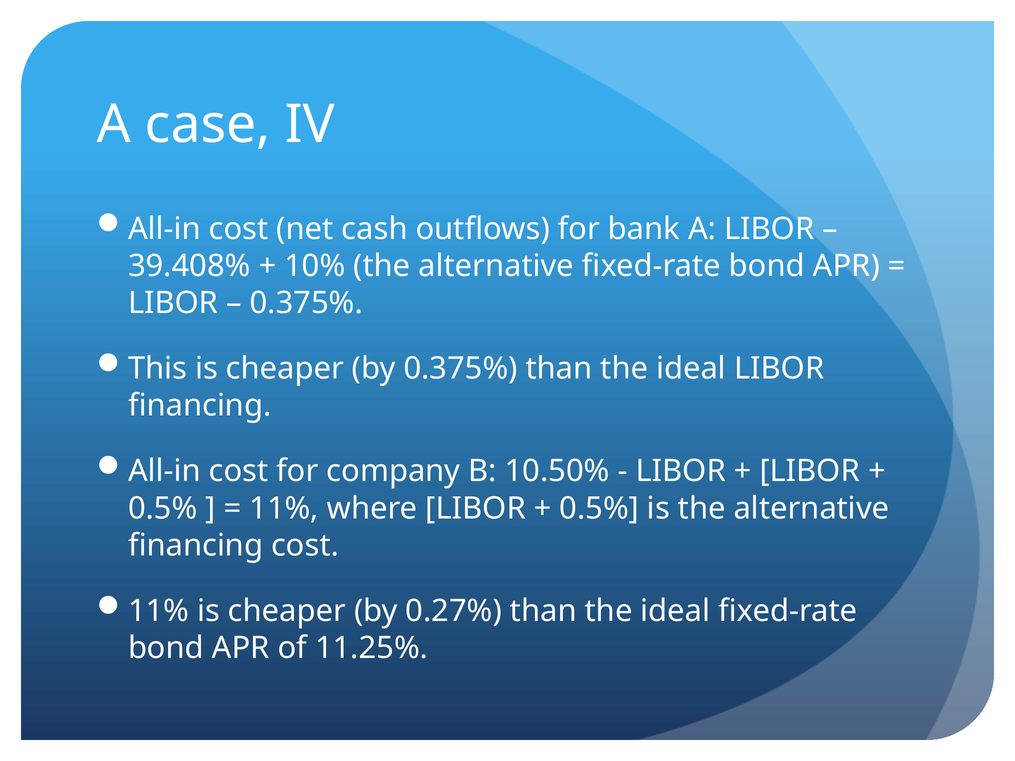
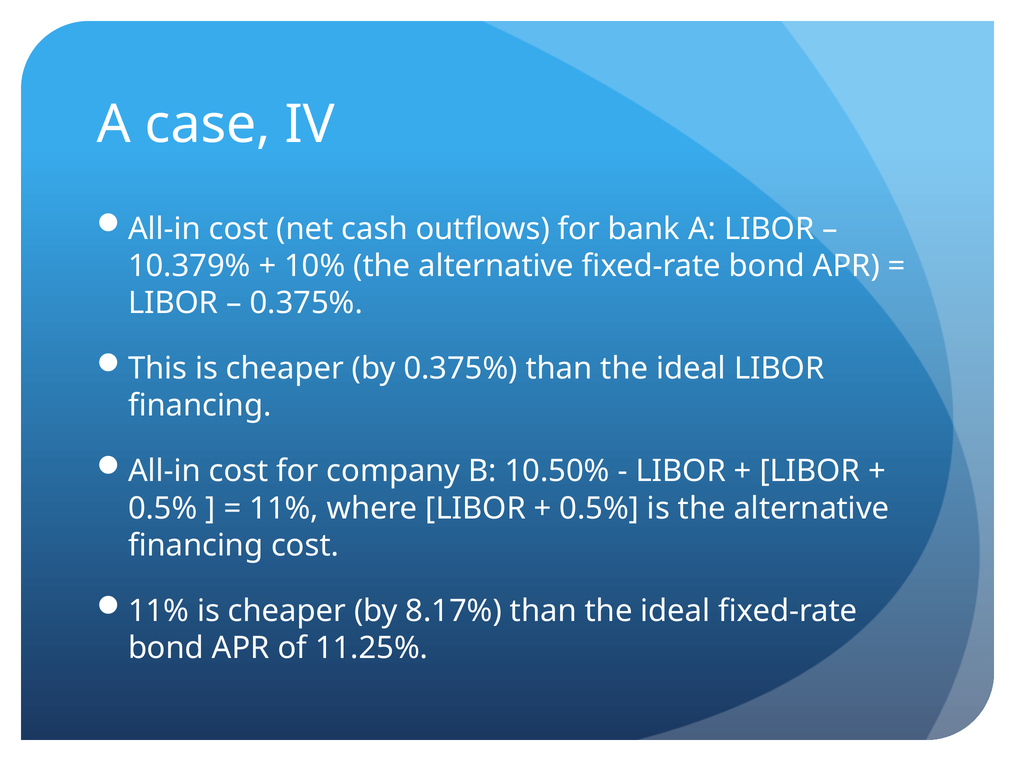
39.408%: 39.408% -> 10.379% (189, 266)
0.27%: 0.27% -> 8.17% (454, 611)
